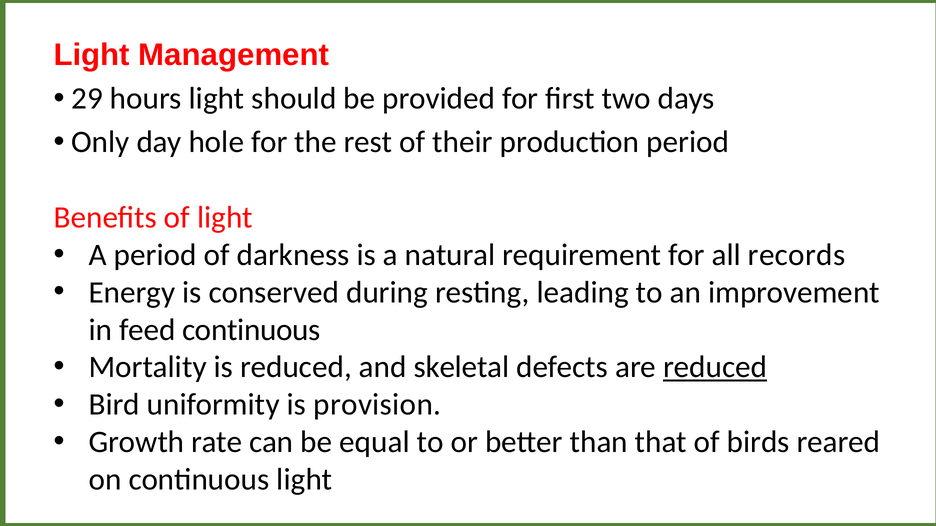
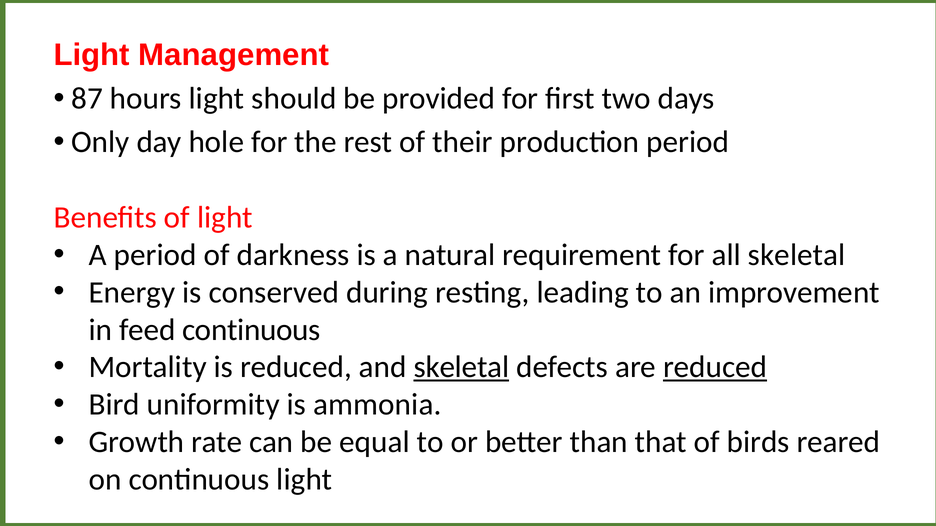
29: 29 -> 87 (87, 99)
all records: records -> skeletal (797, 255)
skeletal underline: none -> present (462, 368)
provision: provision -> ammonia (377, 405)
